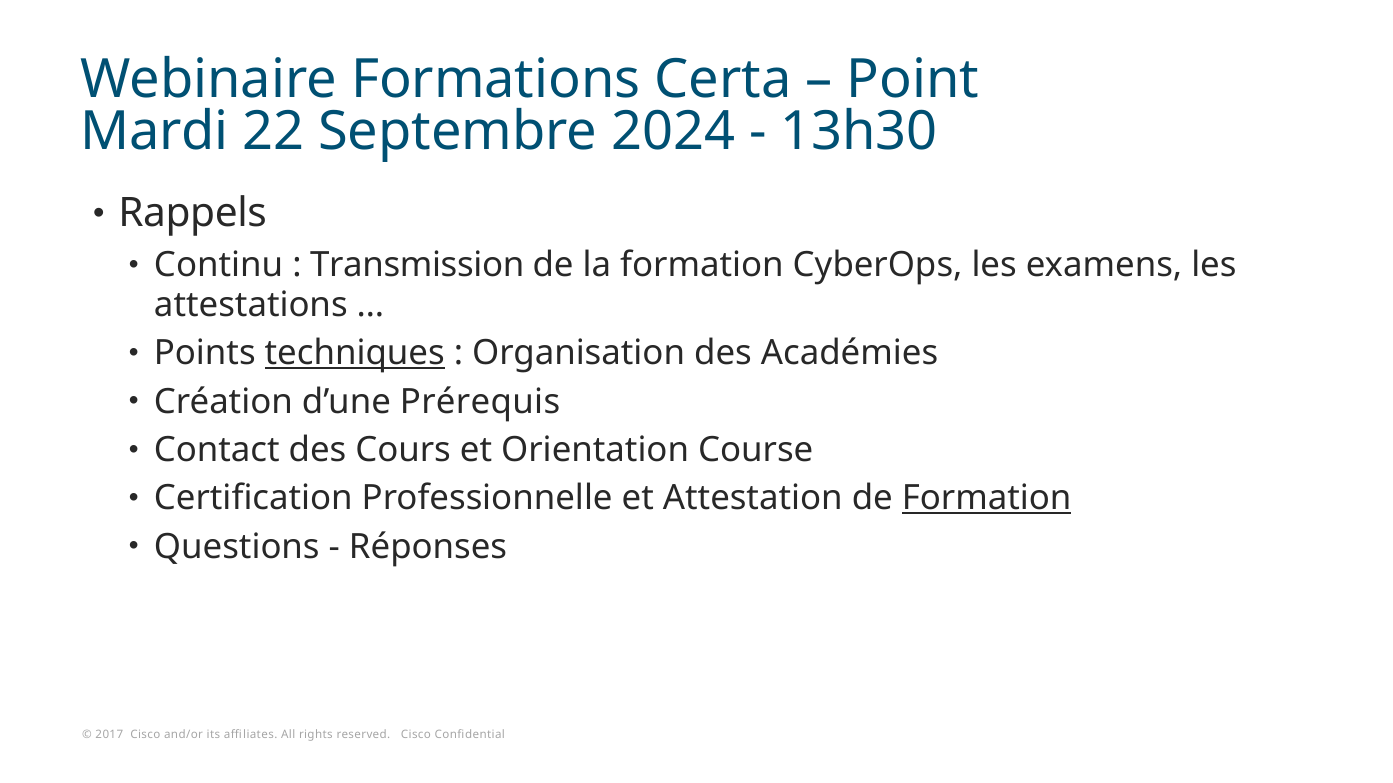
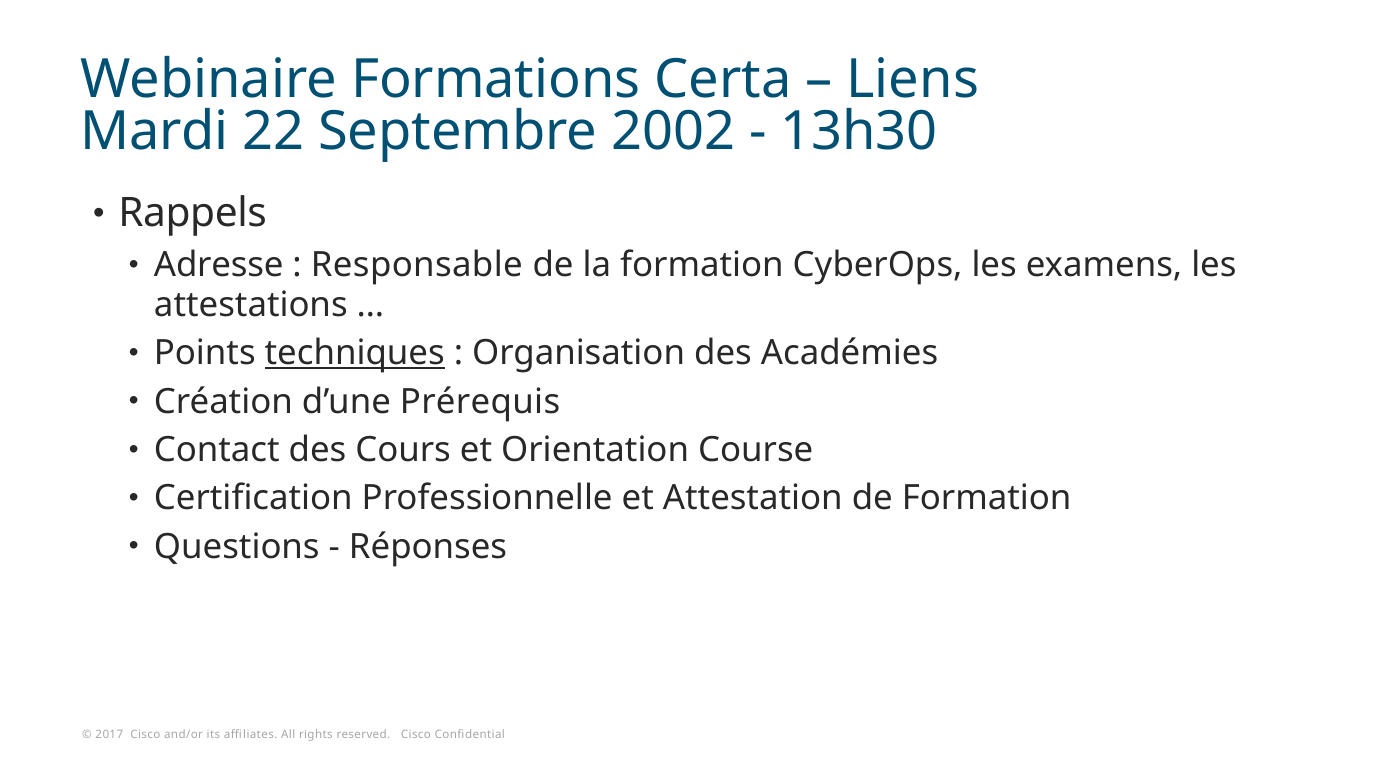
Point: Point -> Liens (913, 79)
2024: 2024 -> 2002 (673, 131)
Continu: Continu -> Adresse (219, 265)
Transmission: Transmission -> Responsable (417, 265)
Formation underline: present -> none (987, 499)
